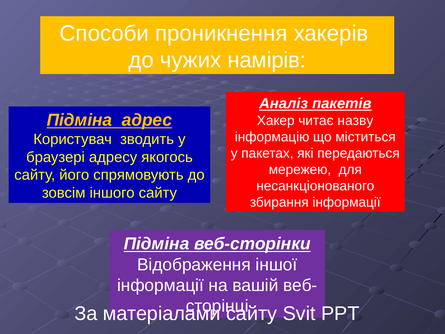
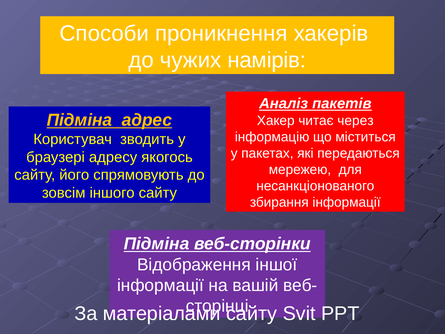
назву: назву -> через (355, 121)
